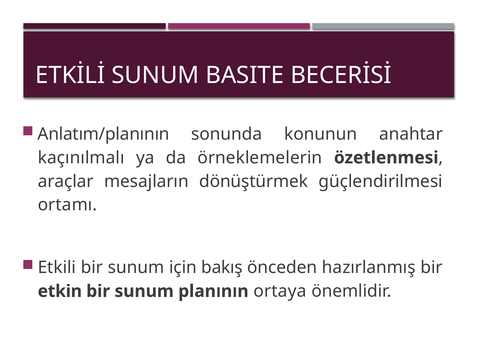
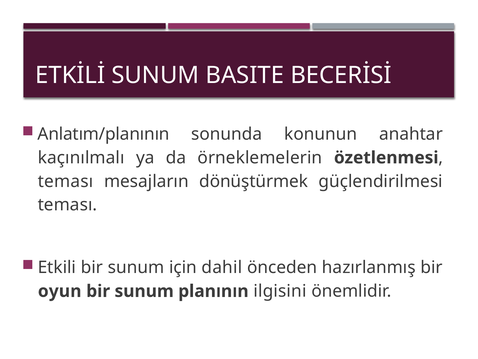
araçlar: araçlar -> teması (66, 181)
ortamı: ortamı -> teması (67, 205)
bakış: bakış -> dahil (222, 267)
etkin: etkin -> oyun (60, 291)
ortaya: ortaya -> ilgisini (280, 291)
